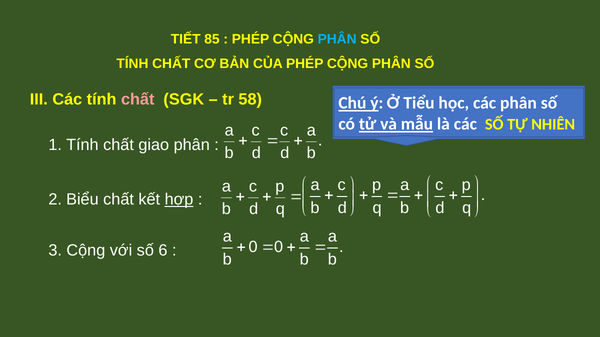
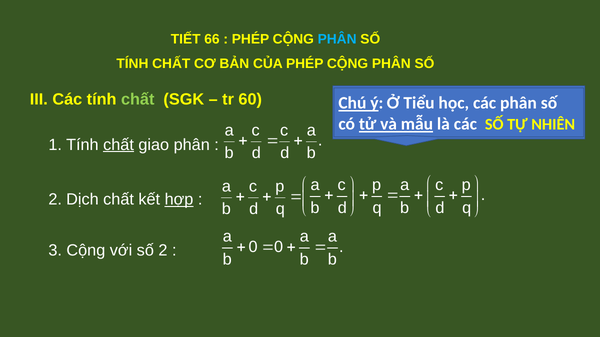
85: 85 -> 66 (212, 39)
chất colour: pink -> light green (138, 100)
58: 58 -> 60 (250, 100)
chất underline: none -> present (119, 145)
Biểu: Biểu -> Dịch (82, 200)
số 6: 6 -> 2 (163, 251)
